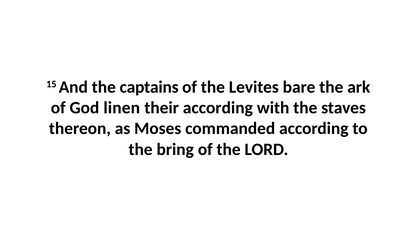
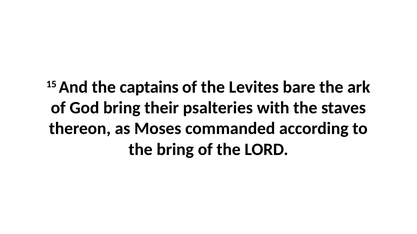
God linen: linen -> bring (122, 108)
their according: according -> psalteries (218, 108)
